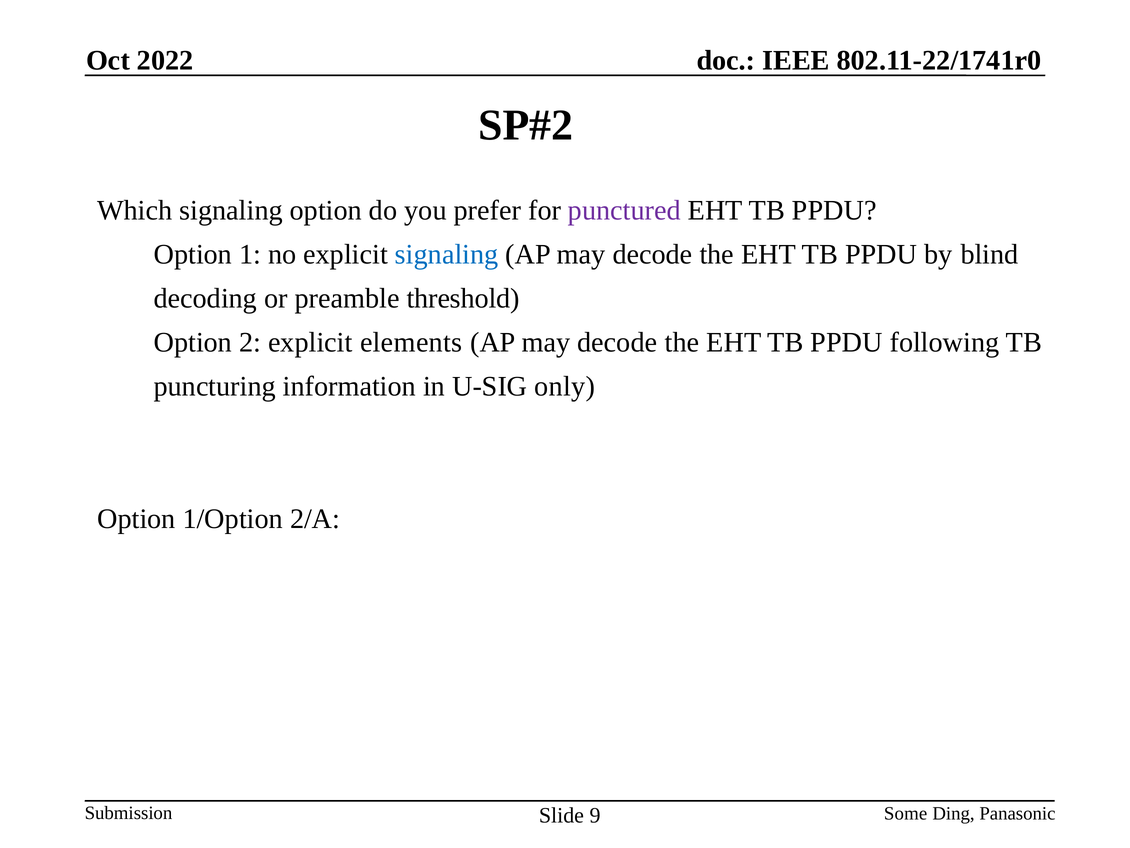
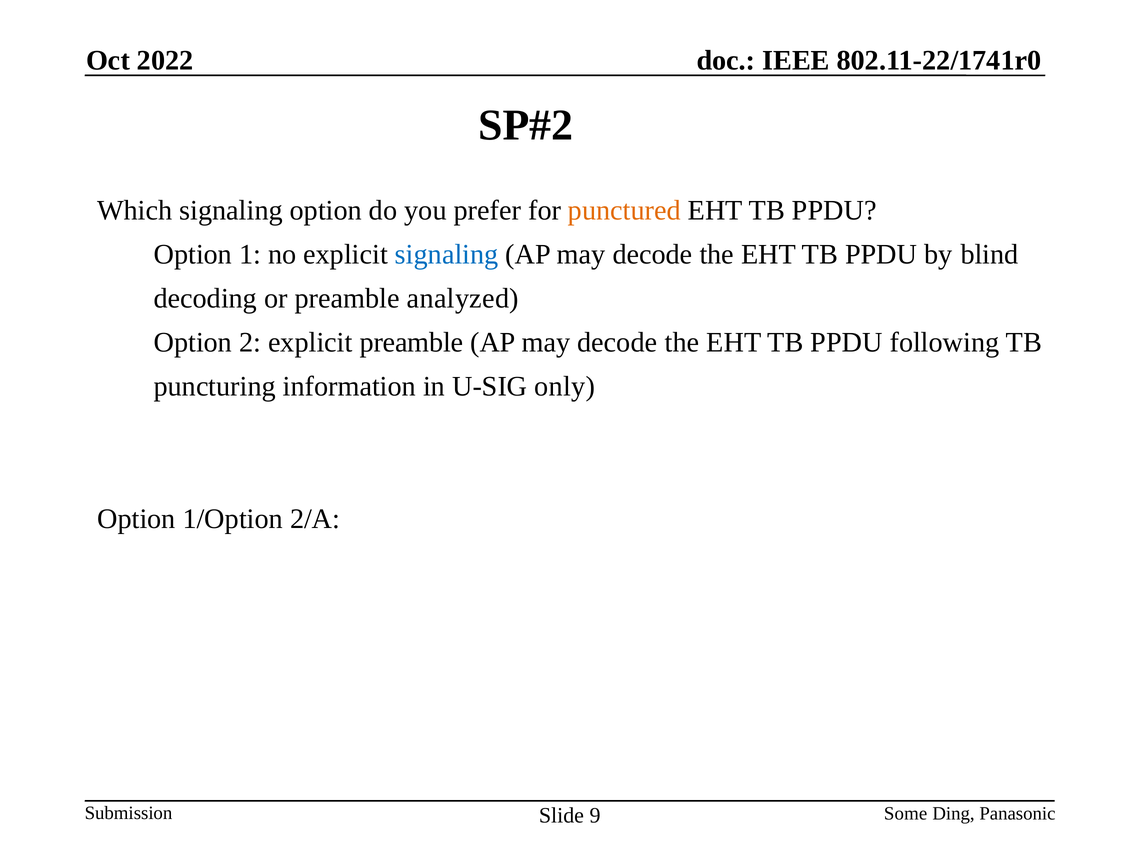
punctured colour: purple -> orange (624, 210)
threshold: threshold -> analyzed (463, 298)
explicit elements: elements -> preamble (411, 342)
